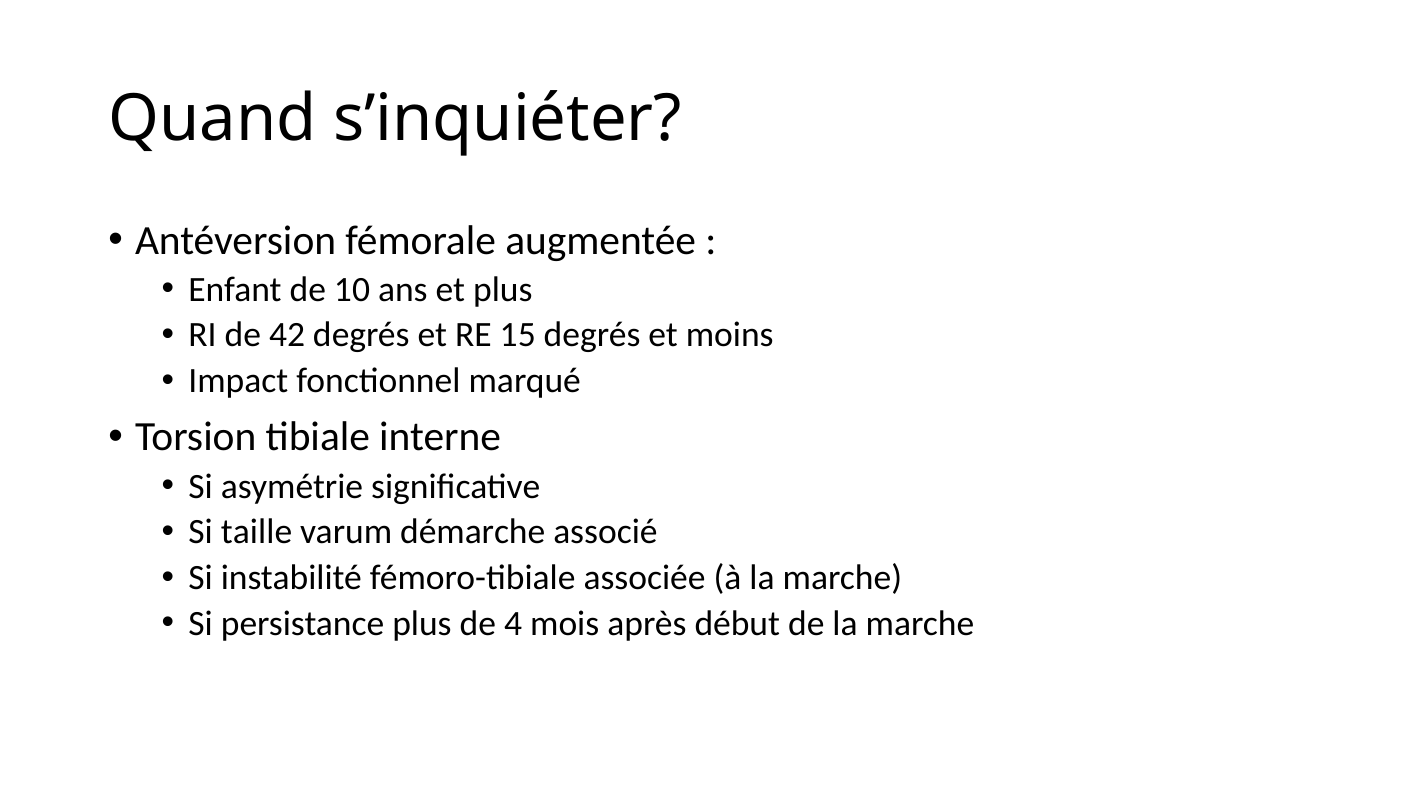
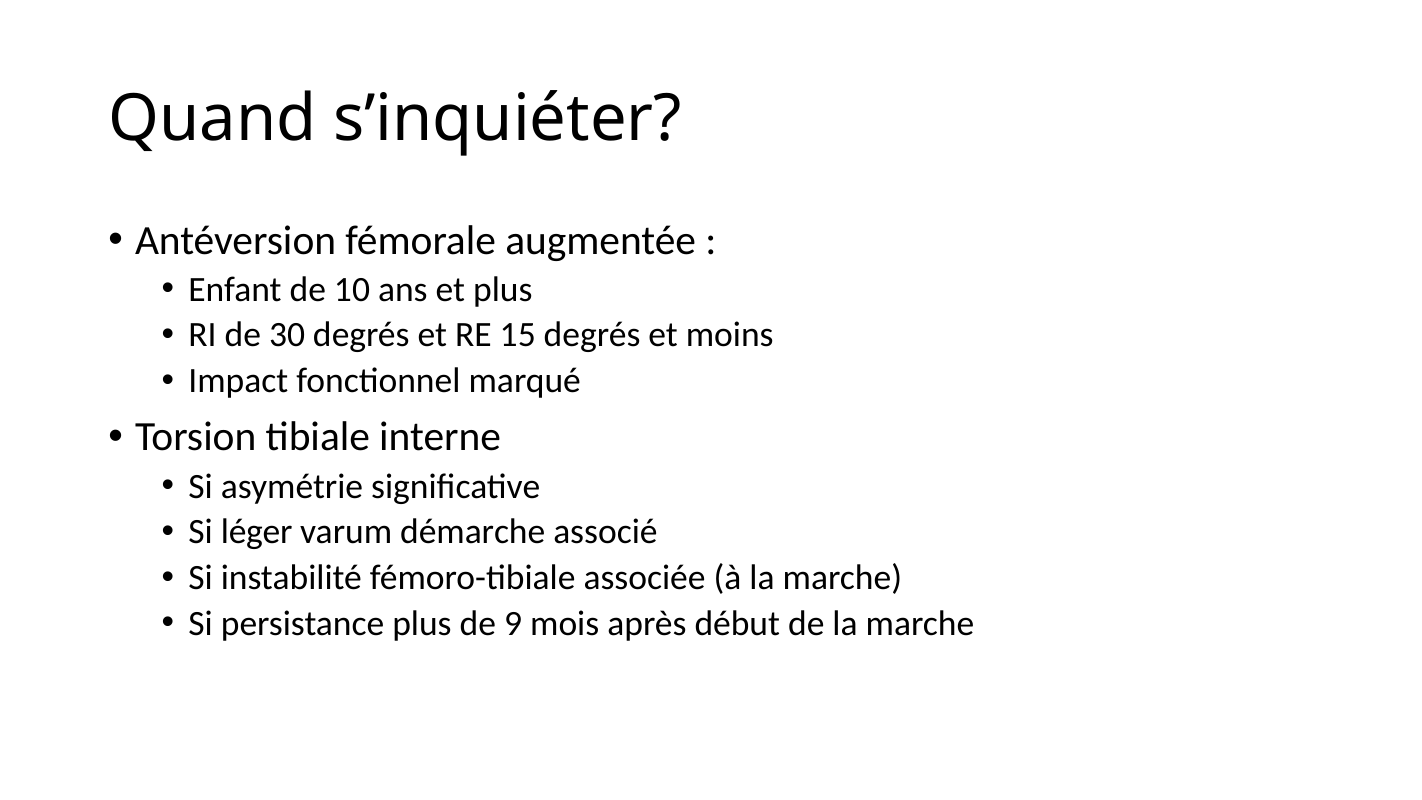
42: 42 -> 30 (287, 335)
taille: taille -> léger (257, 532)
4: 4 -> 9 (513, 623)
